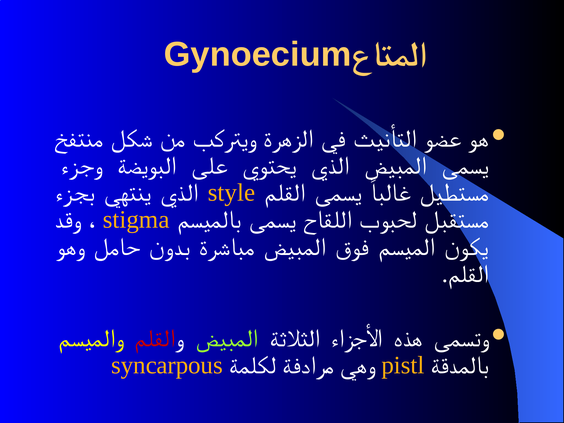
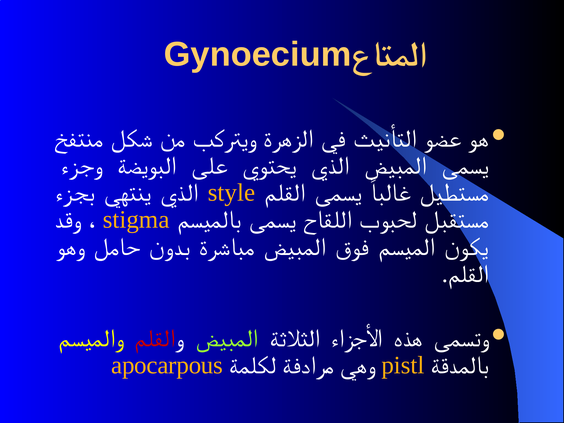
syncarpous: syncarpous -> apocarpous (167, 365)
